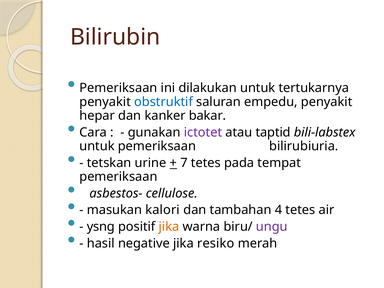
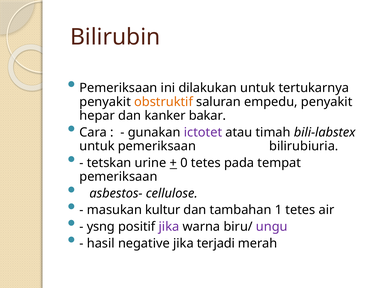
obstruktif colour: blue -> orange (164, 102)
taptid: taptid -> timah (273, 132)
7: 7 -> 0 (184, 163)
kalori: kalori -> kultur (163, 210)
4: 4 -> 1 (279, 210)
jika colour: orange -> purple (169, 227)
resiko: resiko -> terjadi (216, 243)
